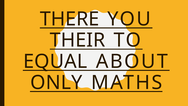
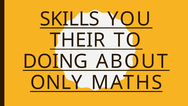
THERE: THERE -> SKILLS (70, 19)
EQUAL: EQUAL -> DOING (55, 61)
